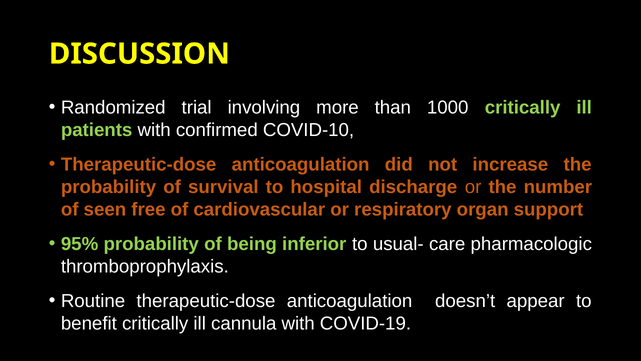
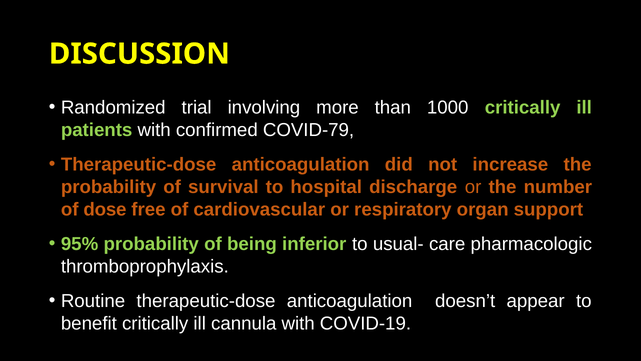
COVID-10: COVID-10 -> COVID-79 (309, 130)
seen: seen -> dose (105, 209)
